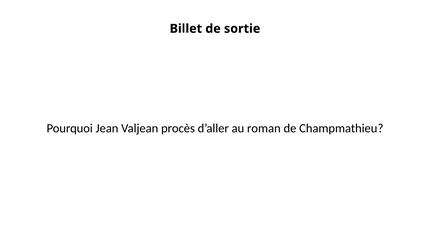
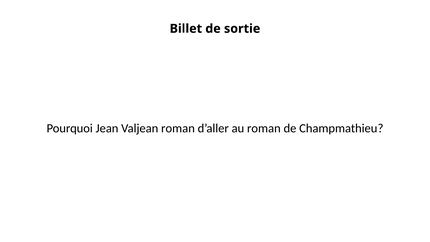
Valjean procès: procès -> roman (178, 128)
